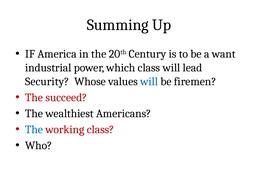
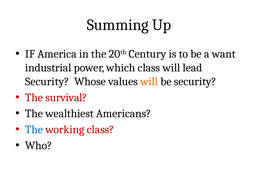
will colour: blue -> orange (149, 82)
be firemen: firemen -> security (195, 82)
succeed: succeed -> survival (66, 98)
